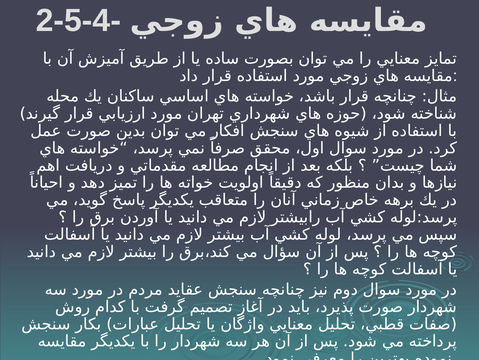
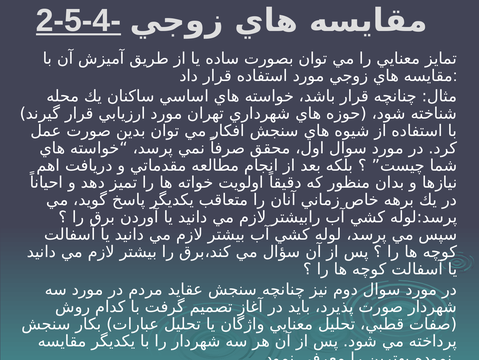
2-5-4- underline: none -> present (78, 21)
